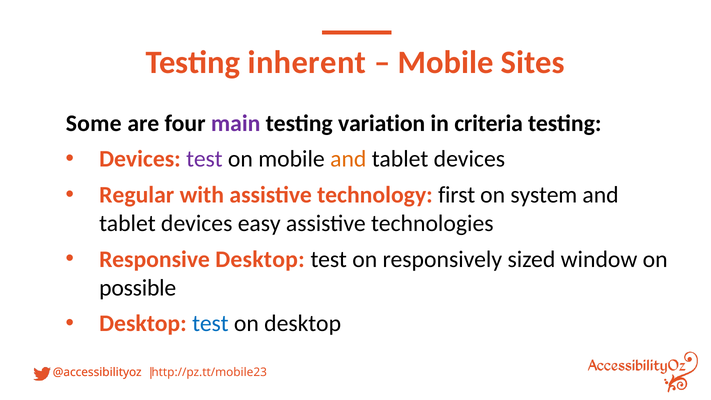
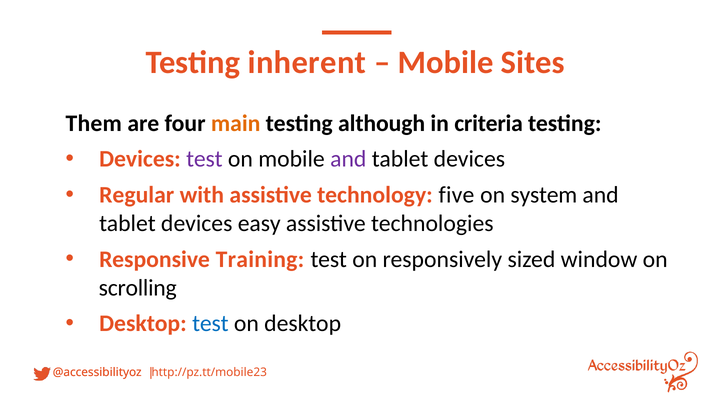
Some: Some -> Them (94, 123)
main colour: purple -> orange (236, 123)
variation: variation -> although (382, 123)
and colour: orange -> purple (348, 159)
first: first -> five (456, 195)
Responsive Desktop: Desktop -> Training (260, 259)
possible: possible -> scrolling (138, 288)
